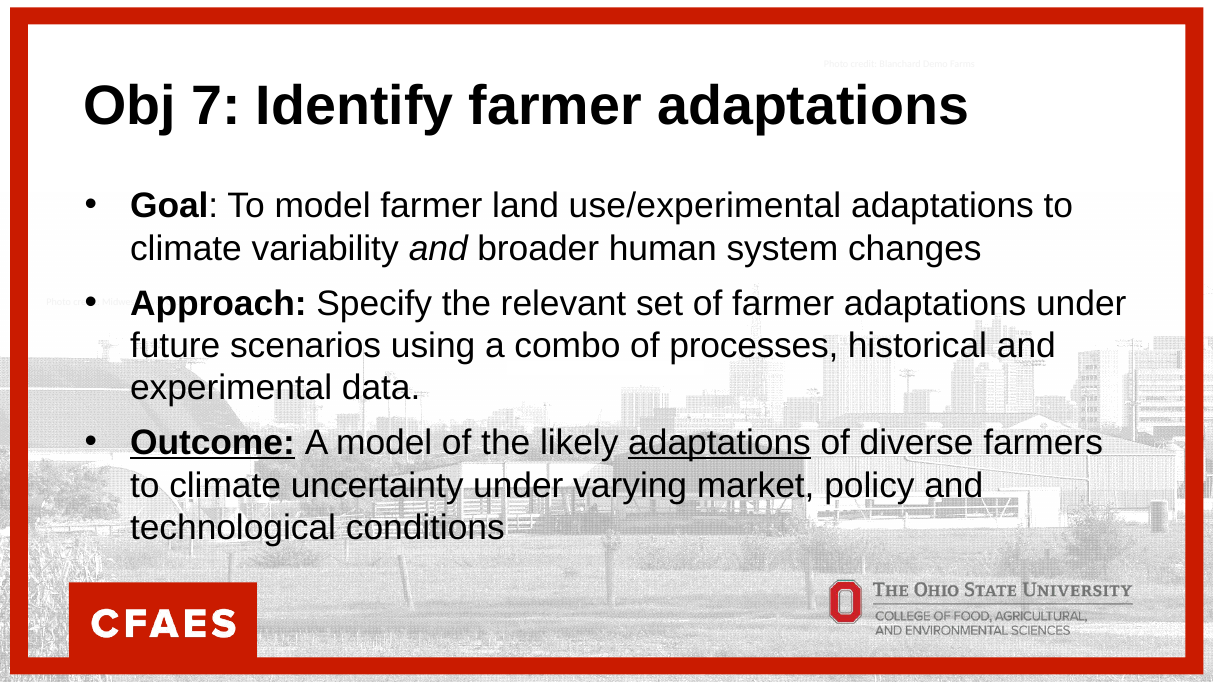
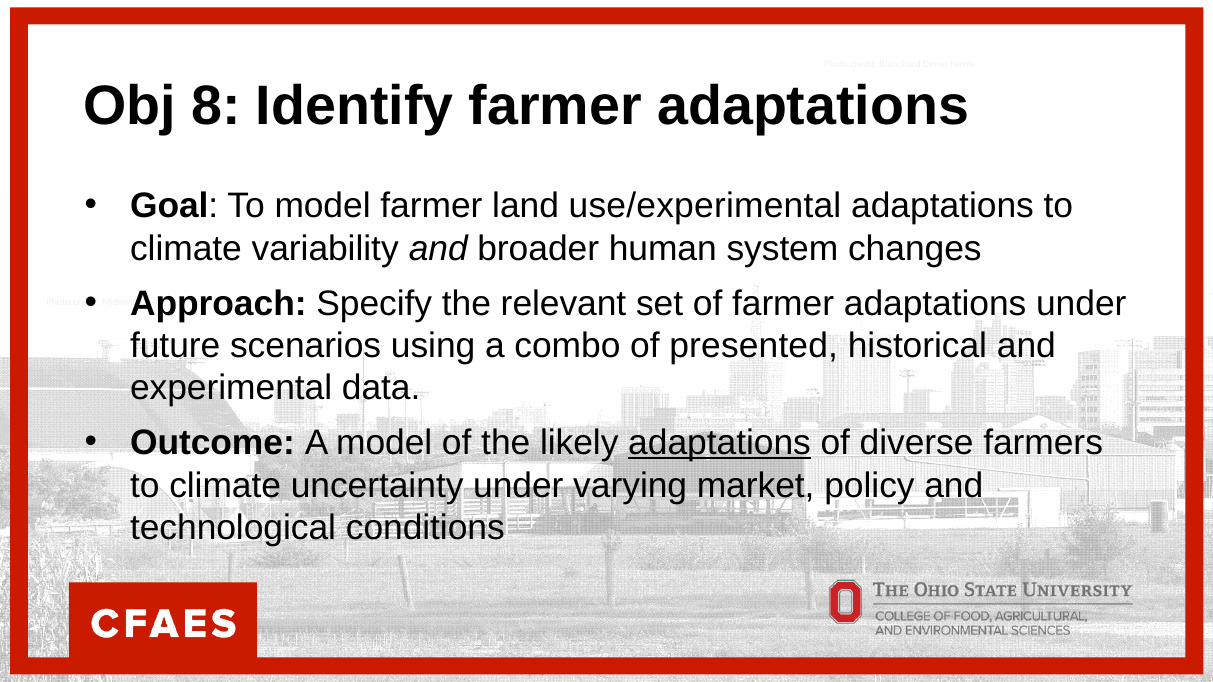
7: 7 -> 8 (216, 106)
processes: processes -> presented (754, 346)
Outcome underline: present -> none (212, 443)
